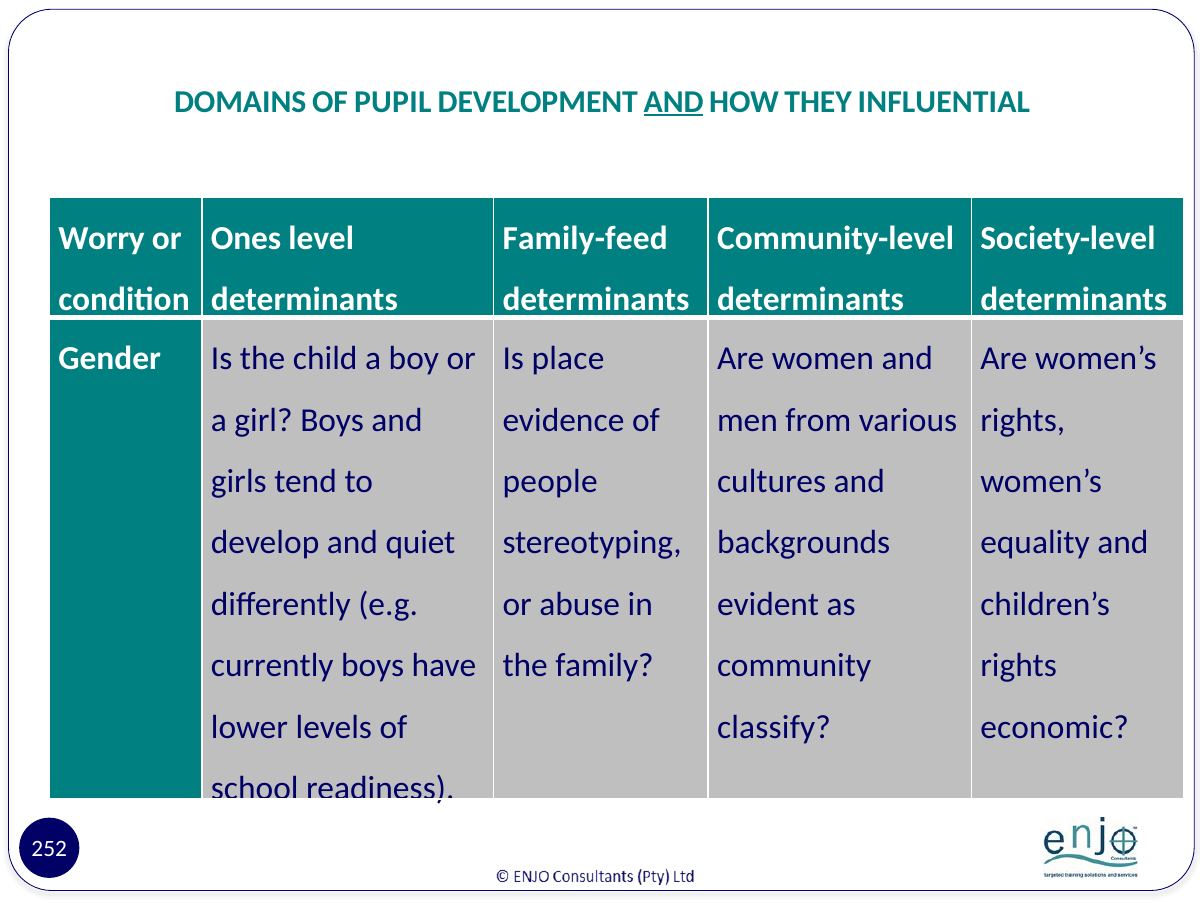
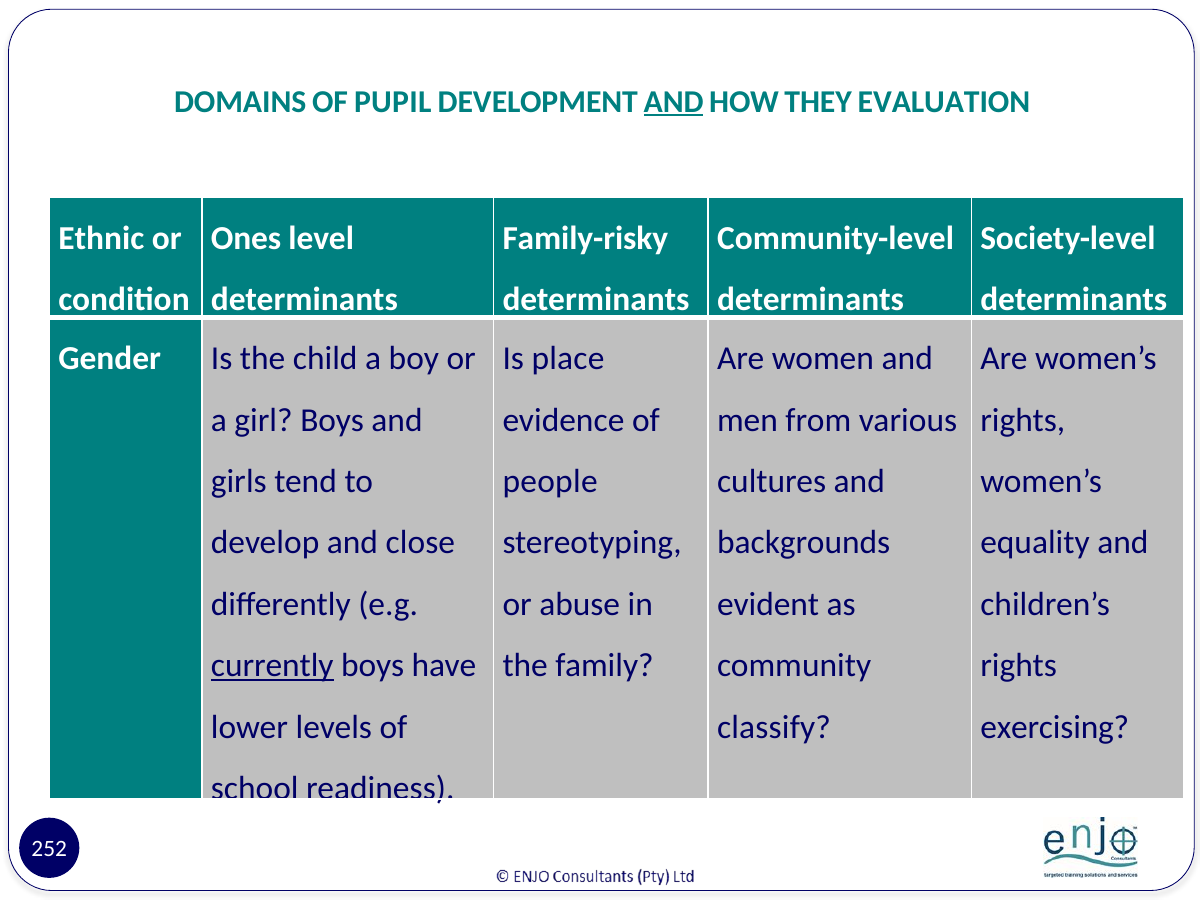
INFLUENTIAL: INFLUENTIAL -> EVALUATION (944, 102)
Worry: Worry -> Ethnic (101, 238)
Family-feed: Family-feed -> Family-risky (585, 238)
quiet: quiet -> close (420, 542)
currently underline: none -> present (272, 665)
economic: economic -> exercising (1055, 727)
